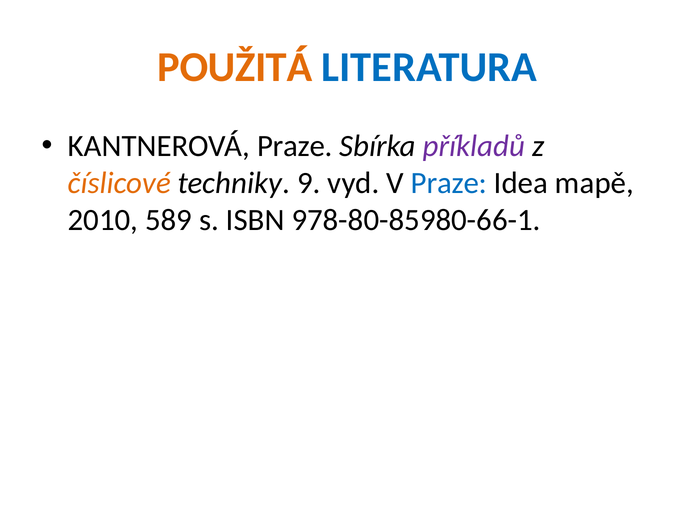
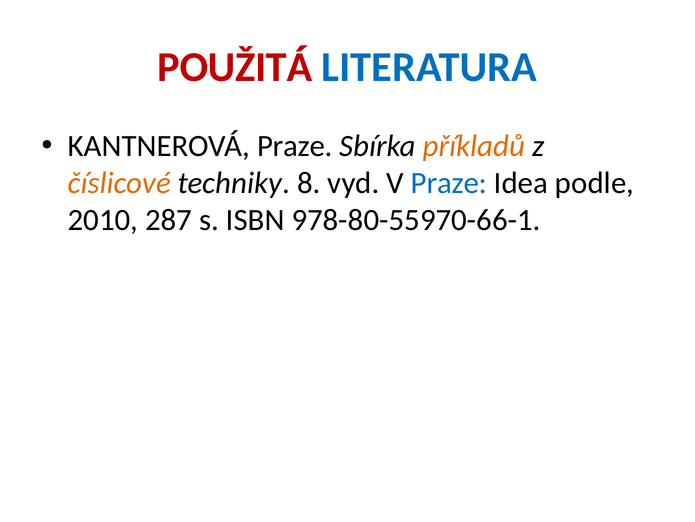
POUŽITÁ colour: orange -> red (235, 67)
příkladů colour: purple -> orange (474, 146)
9: 9 -> 8 (309, 183)
mapě: mapě -> podle (595, 183)
589: 589 -> 287 (169, 220)
978-80-85980-66-1: 978-80-85980-66-1 -> 978-80-55970-66-1 (416, 220)
